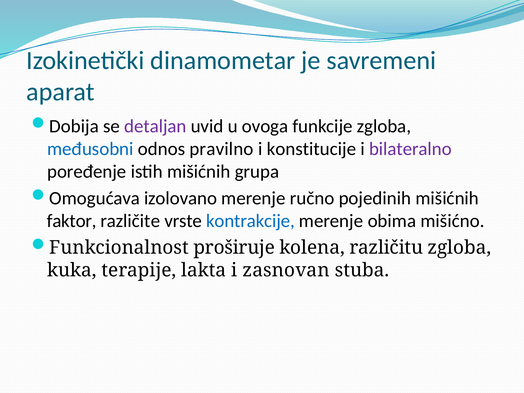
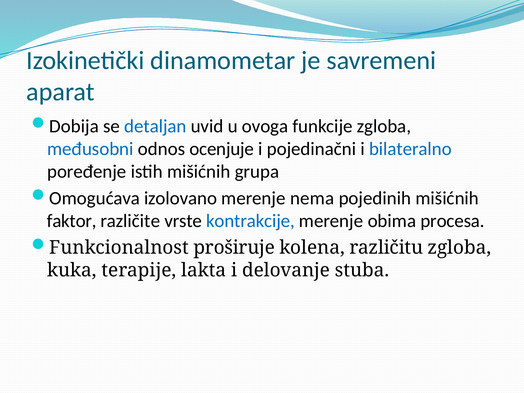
detaljan colour: purple -> blue (155, 126)
pravilno: pravilno -> ocenjuje (222, 149)
konstitucije: konstitucije -> pojedinačni (311, 149)
bilateralno colour: purple -> blue (410, 149)
ručno: ručno -> nema (312, 198)
mišićno: mišićno -> procesa (453, 221)
zasnovan: zasnovan -> delovanje (286, 270)
